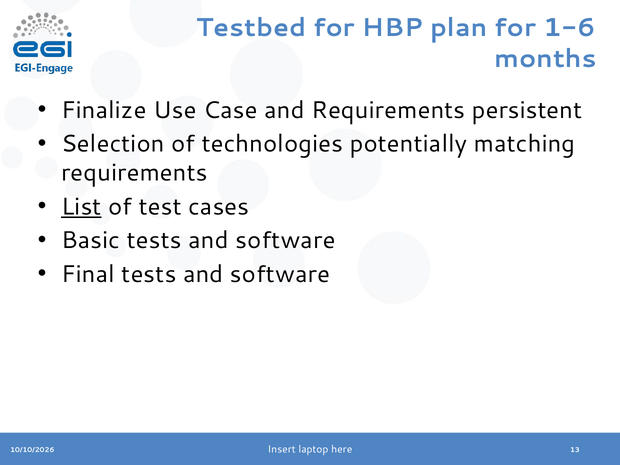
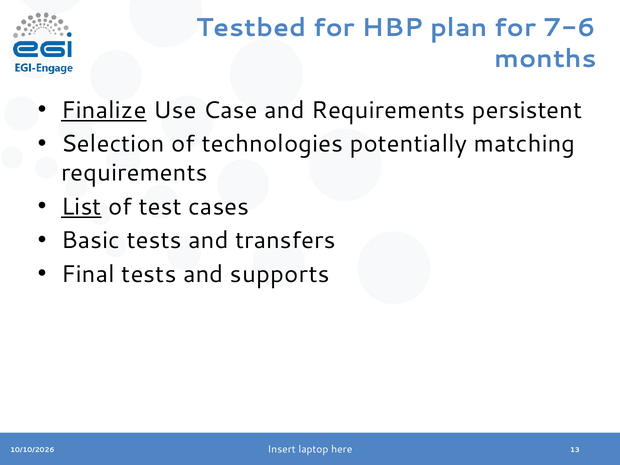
1-6: 1-6 -> 7-6 (570, 28)
Finalize underline: none -> present (104, 110)
Basic tests and software: software -> transfers (285, 240)
Final tests and software: software -> supports (280, 274)
